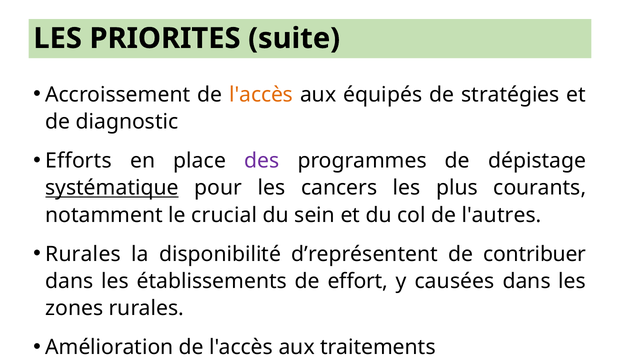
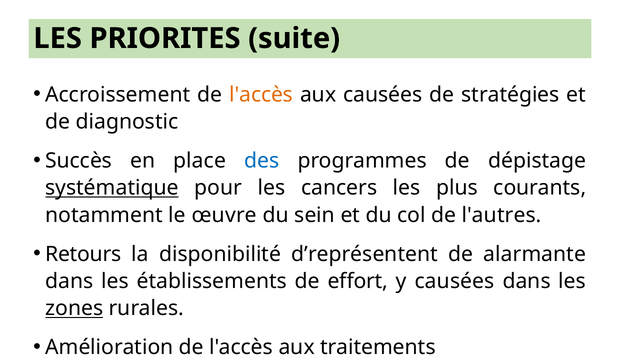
aux équipés: équipés -> causées (383, 95)
Efforts: Efforts -> Succès (79, 161)
des colour: purple -> blue (262, 161)
crucial: crucial -> œuvre (224, 215)
Rurales: Rurales -> Retours (83, 254)
contribuer: contribuer -> alarmante (535, 254)
zones underline: none -> present (74, 309)
